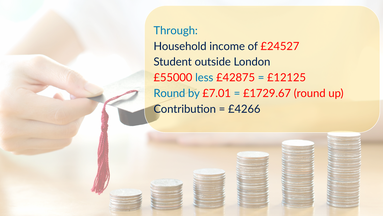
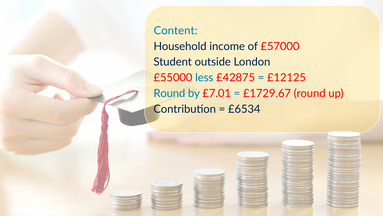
Through: Through -> Content (176, 31)
£24527: £24527 -> £57000 (280, 46)
£4266: £4266 -> £6534 (244, 109)
